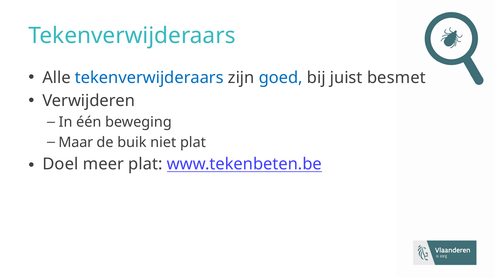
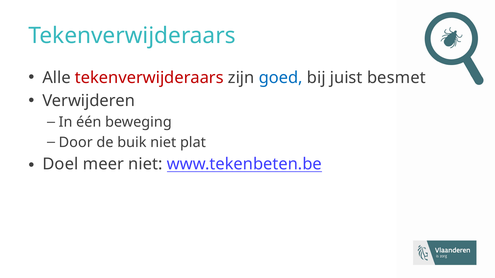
tekenverwijderaars colour: blue -> red (149, 78)
Maar: Maar -> Door (76, 142)
meer plat: plat -> niet (145, 164)
